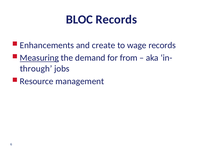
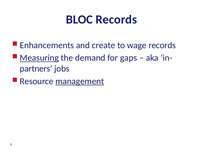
from: from -> gaps (129, 58)
through: through -> partners (36, 69)
management underline: none -> present (80, 81)
